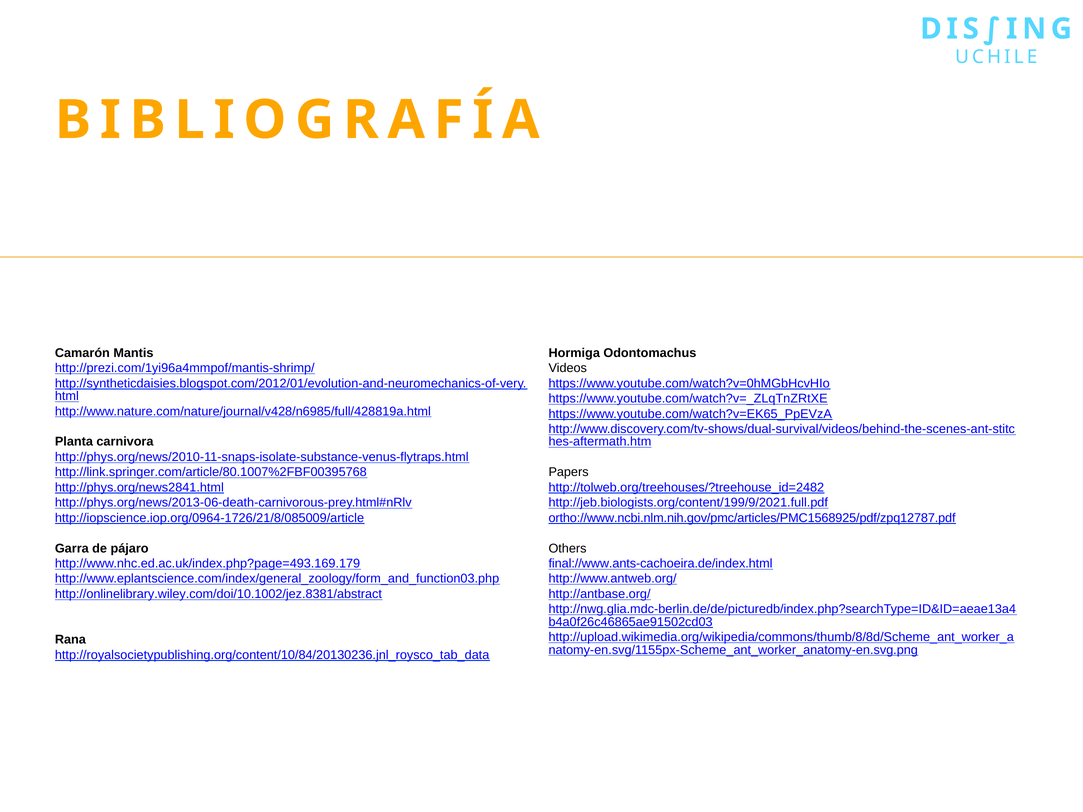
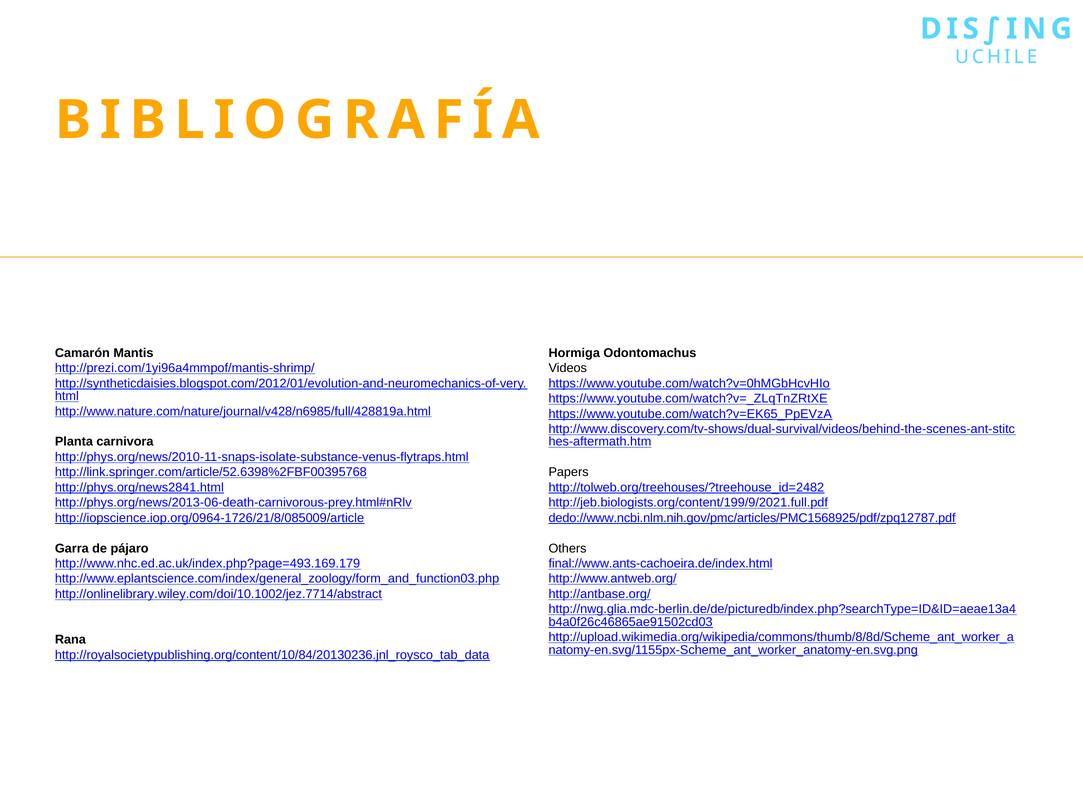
http://link.springer.com/article/80.1007%2FBF00395768: http://link.springer.com/article/80.1007%2FBF00395768 -> http://link.springer.com/article/52.6398%2FBF00395768 (211, 472)
ortho://www.ncbi.nlm.nih.gov/pmc/articles/PMC1568925/pdf/zpq12787.pdf: ortho://www.ncbi.nlm.nih.gov/pmc/articles/PMC1568925/pdf/zpq12787.pdf -> dedo://www.ncbi.nlm.nih.gov/pmc/articles/PMC1568925/pdf/zpq12787.pdf (752, 518)
http://onlinelibrary.wiley.com/doi/10.1002/jez.8381/abstract: http://onlinelibrary.wiley.com/doi/10.1002/jez.8381/abstract -> http://onlinelibrary.wiley.com/doi/10.1002/jez.7714/abstract (218, 594)
